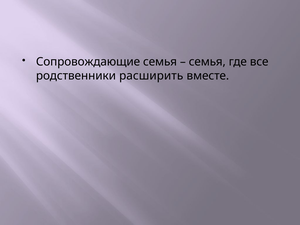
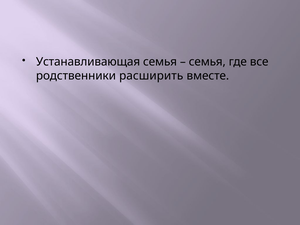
Сопровождающие: Сопровождающие -> Устанавливающая (88, 62)
